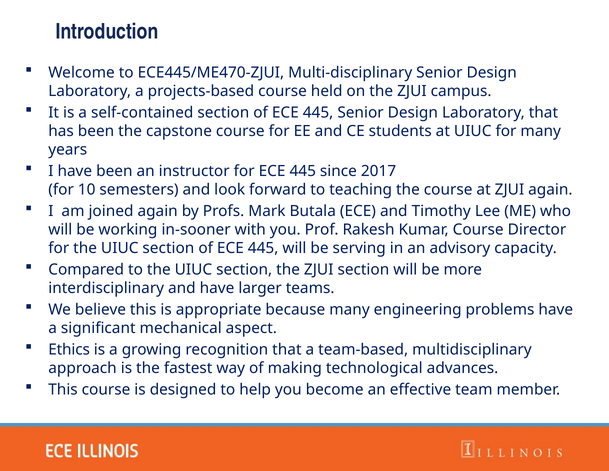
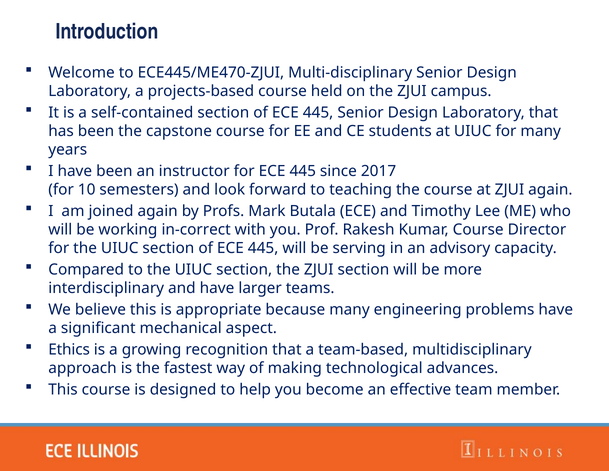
in-sooner: in-sooner -> in-correct (196, 229)
